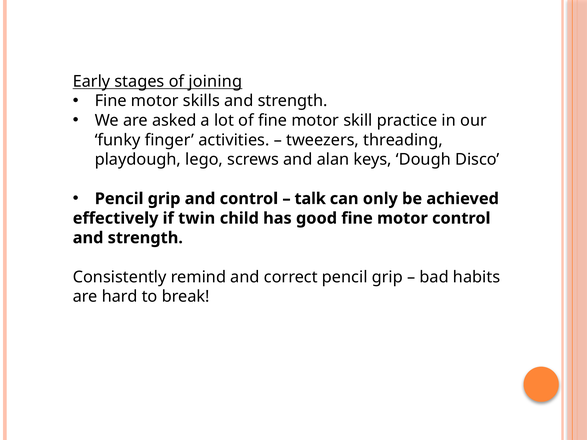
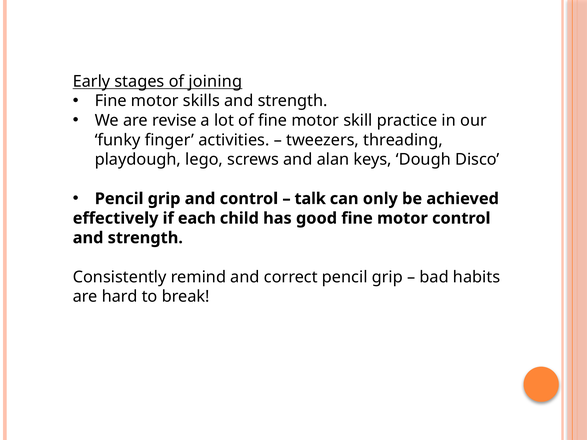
asked: asked -> revise (174, 121)
twin: twin -> each (197, 218)
